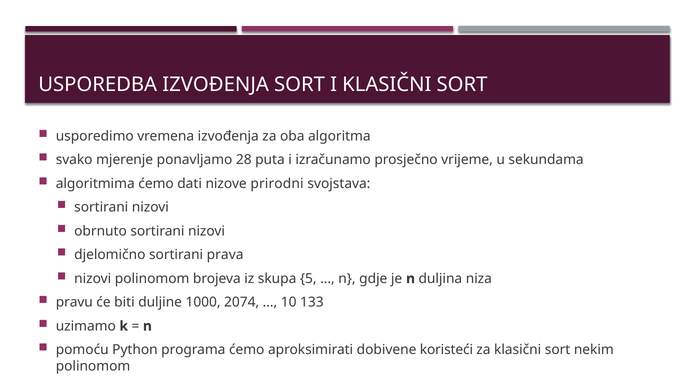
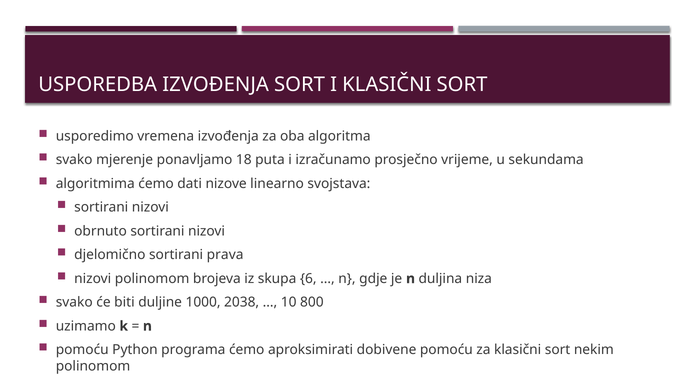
28: 28 -> 18 (244, 160)
prirodni: prirodni -> linearno (277, 184)
5: 5 -> 6 (308, 279)
pravu: pravu -> svako (74, 302)
2074: 2074 -> 2038 (242, 302)
133: 133 -> 800 (312, 302)
dobivene koristeći: koristeći -> pomoću (446, 350)
